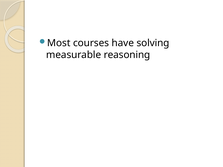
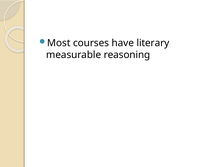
solving: solving -> literary (153, 43)
